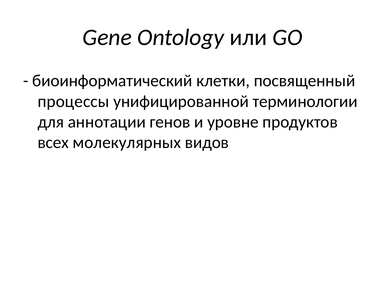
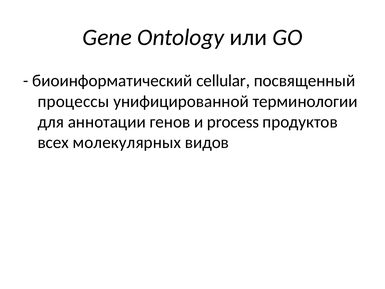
клетки: клетки -> cellular (223, 81)
уровне: уровне -> process (233, 122)
